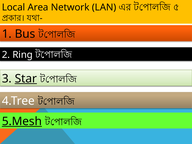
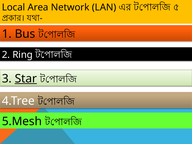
5.Mesh underline: present -> none (22, 121)
